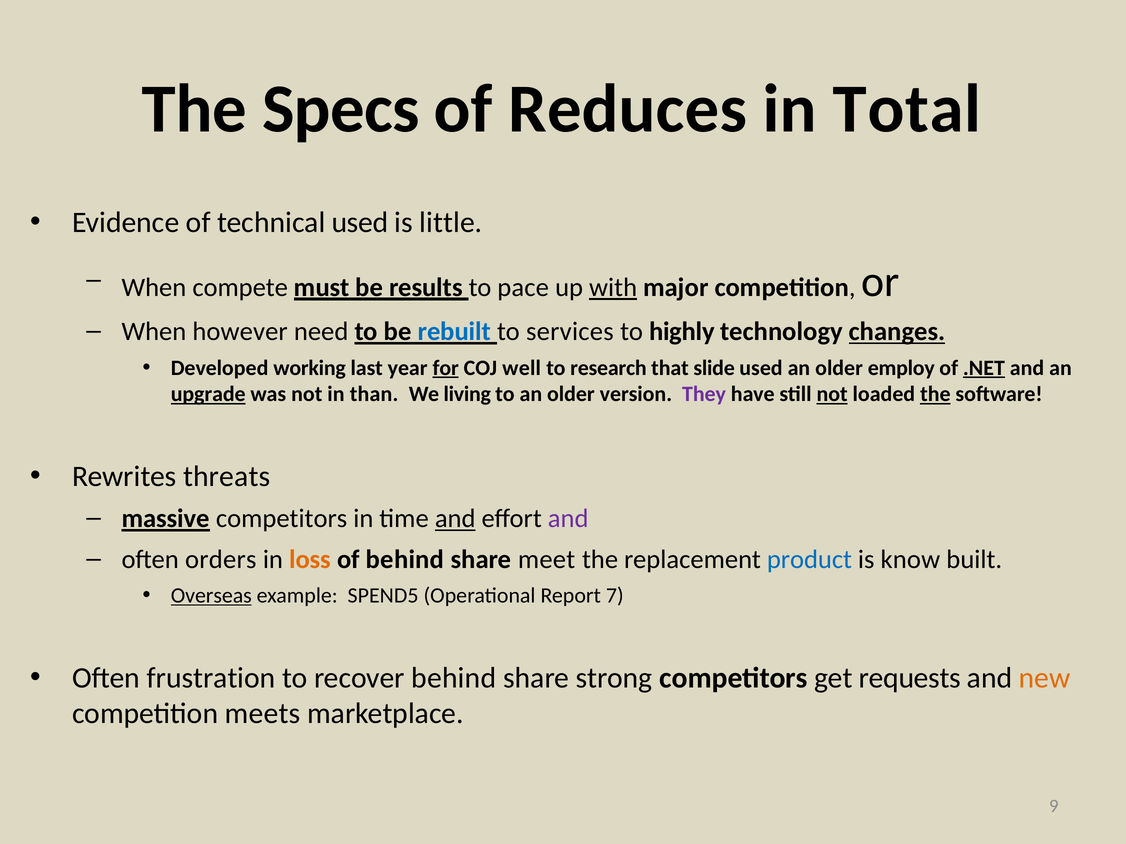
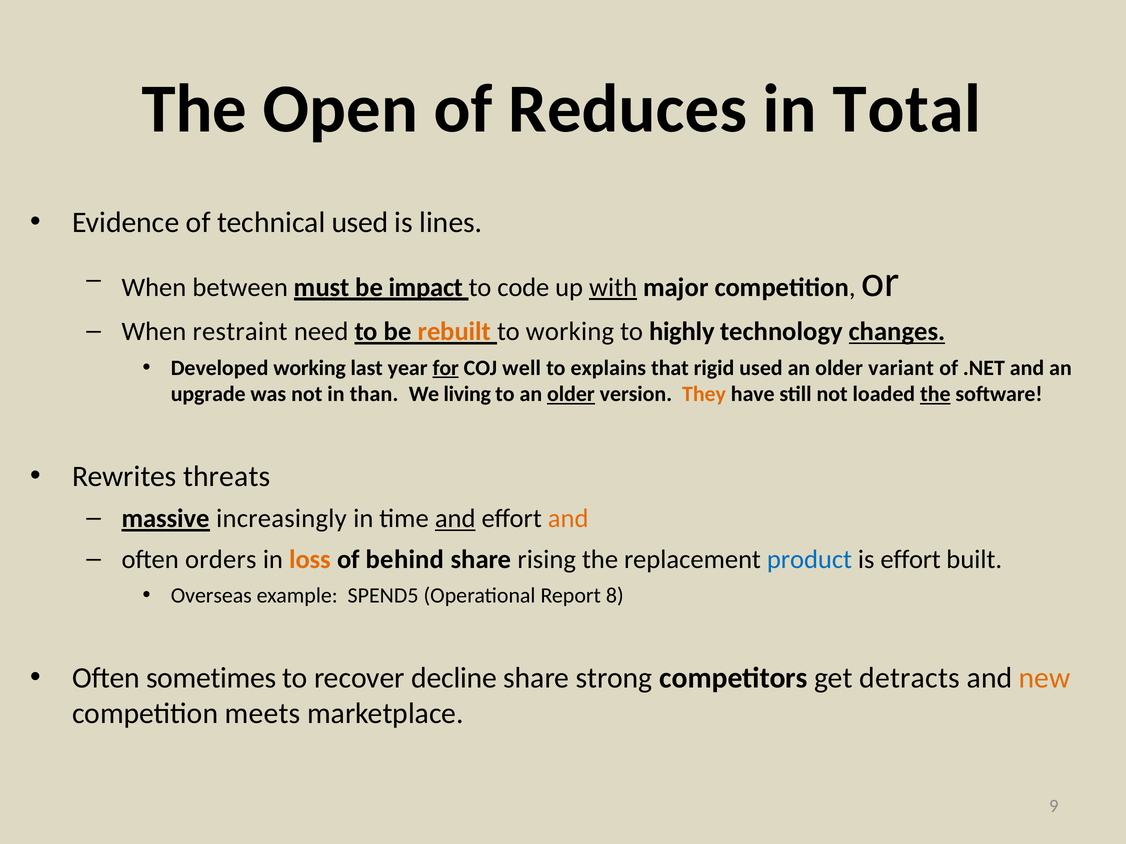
Specs: Specs -> Open (340, 109)
little: little -> lines (451, 223)
compete: compete -> between (240, 288)
results: results -> impact (426, 288)
pace: pace -> code (523, 288)
however: however -> restraint (240, 332)
rebuilt colour: blue -> orange (454, 332)
to services: services -> working (570, 332)
research: research -> explains (608, 368)
slide: slide -> rigid (714, 368)
employ: employ -> variant (901, 368)
.NET underline: present -> none (984, 368)
upgrade underline: present -> none (208, 394)
older underline: none -> present (571, 394)
They colour: purple -> orange (704, 394)
not underline: present -> none (832, 394)
massive competitors: competitors -> increasingly (281, 519)
and colour: purple -> orange (568, 519)
meet: meet -> rising (547, 560)
is know: know -> effort (911, 560)
Overseas underline: present -> none (211, 596)
7: 7 -> 8 (615, 596)
frustration: frustration -> sometimes (211, 678)
recover behind: behind -> decline (454, 678)
requests: requests -> detracts (910, 678)
